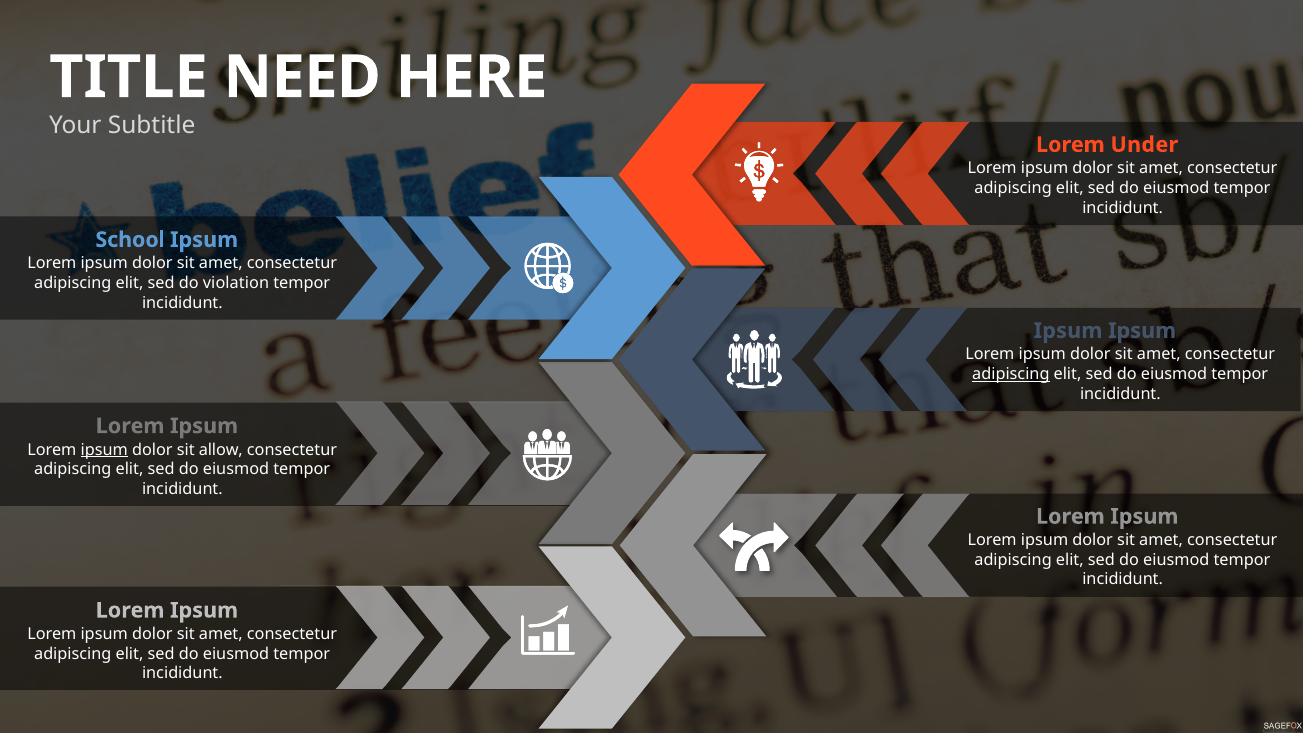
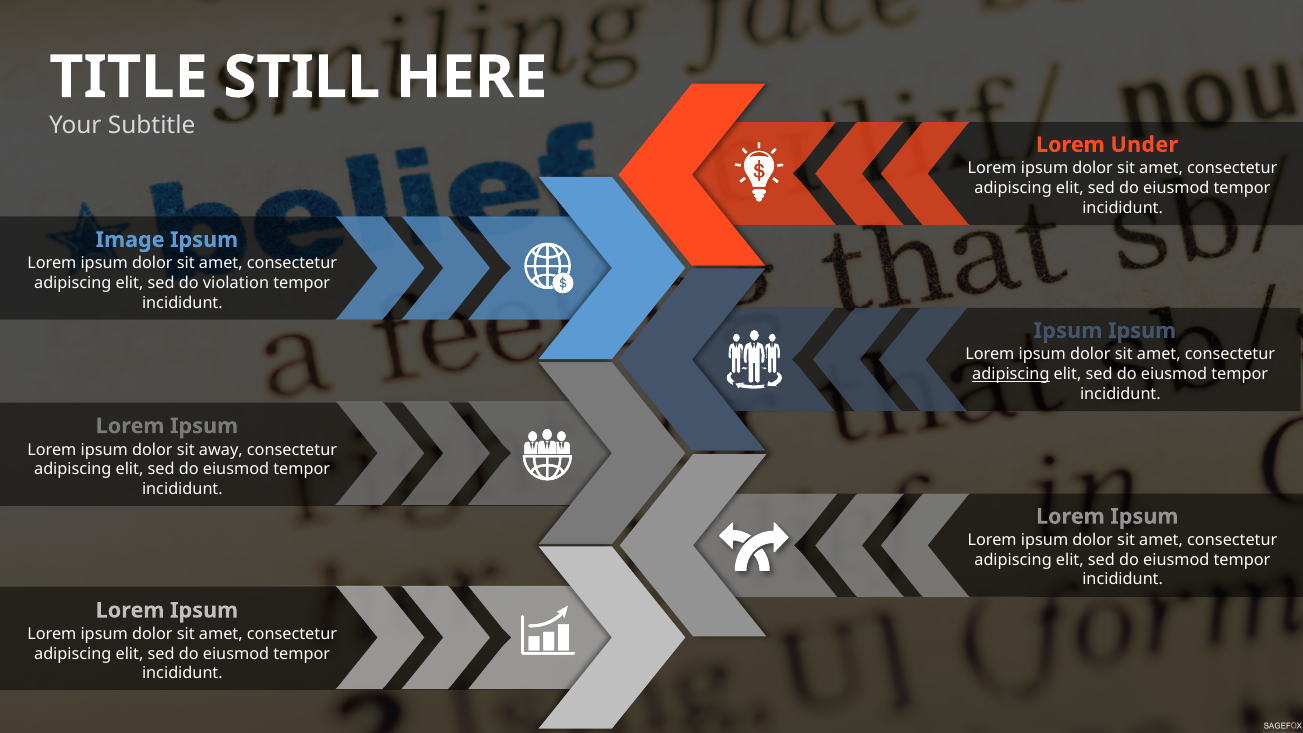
NEED: NEED -> STILL (302, 77)
School: School -> Image (130, 240)
ipsum underline: present -> none (104, 450)
allow: allow -> away (221, 450)
